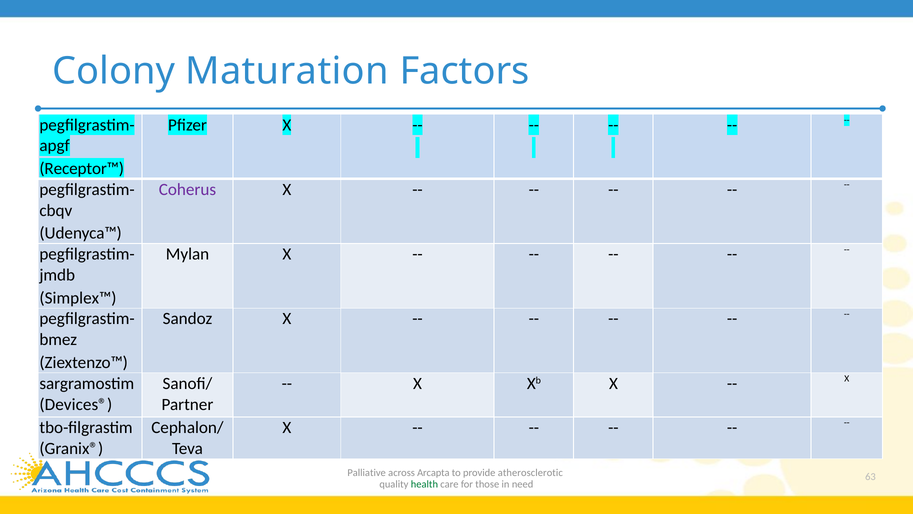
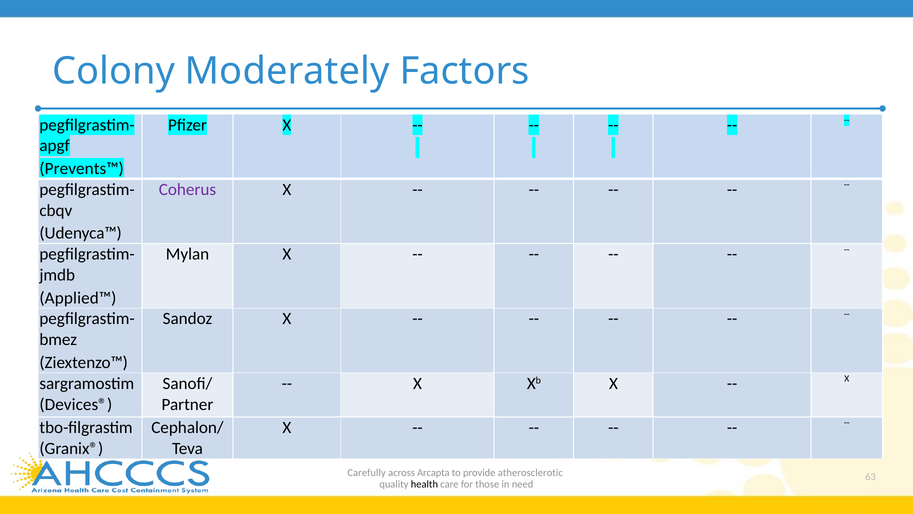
Maturation: Maturation -> Moderately (287, 71)
Receptor™: Receptor™ -> Prevents™ (82, 168)
Simplex™: Simplex™ -> Applied™ (78, 298)
Palliative: Palliative -> Carefully (367, 472)
health colour: green -> black (424, 484)
